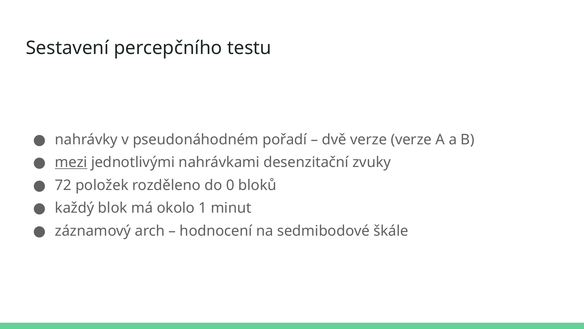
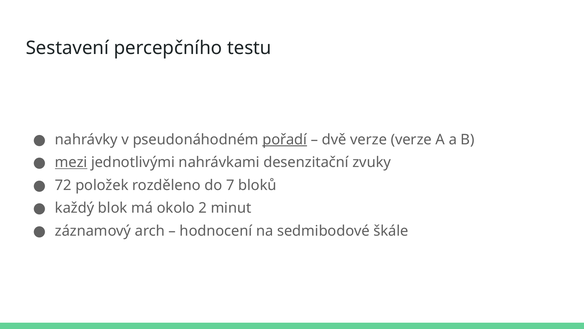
pořadí underline: none -> present (285, 139)
0: 0 -> 7 (230, 185)
1: 1 -> 2 (203, 208)
